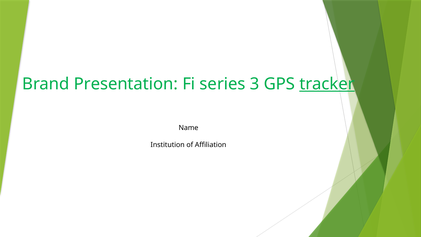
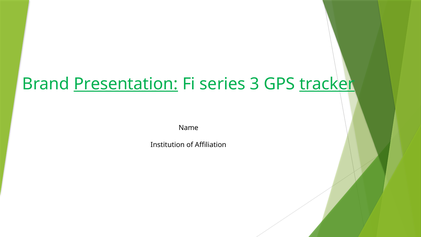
Presentation underline: none -> present (126, 84)
